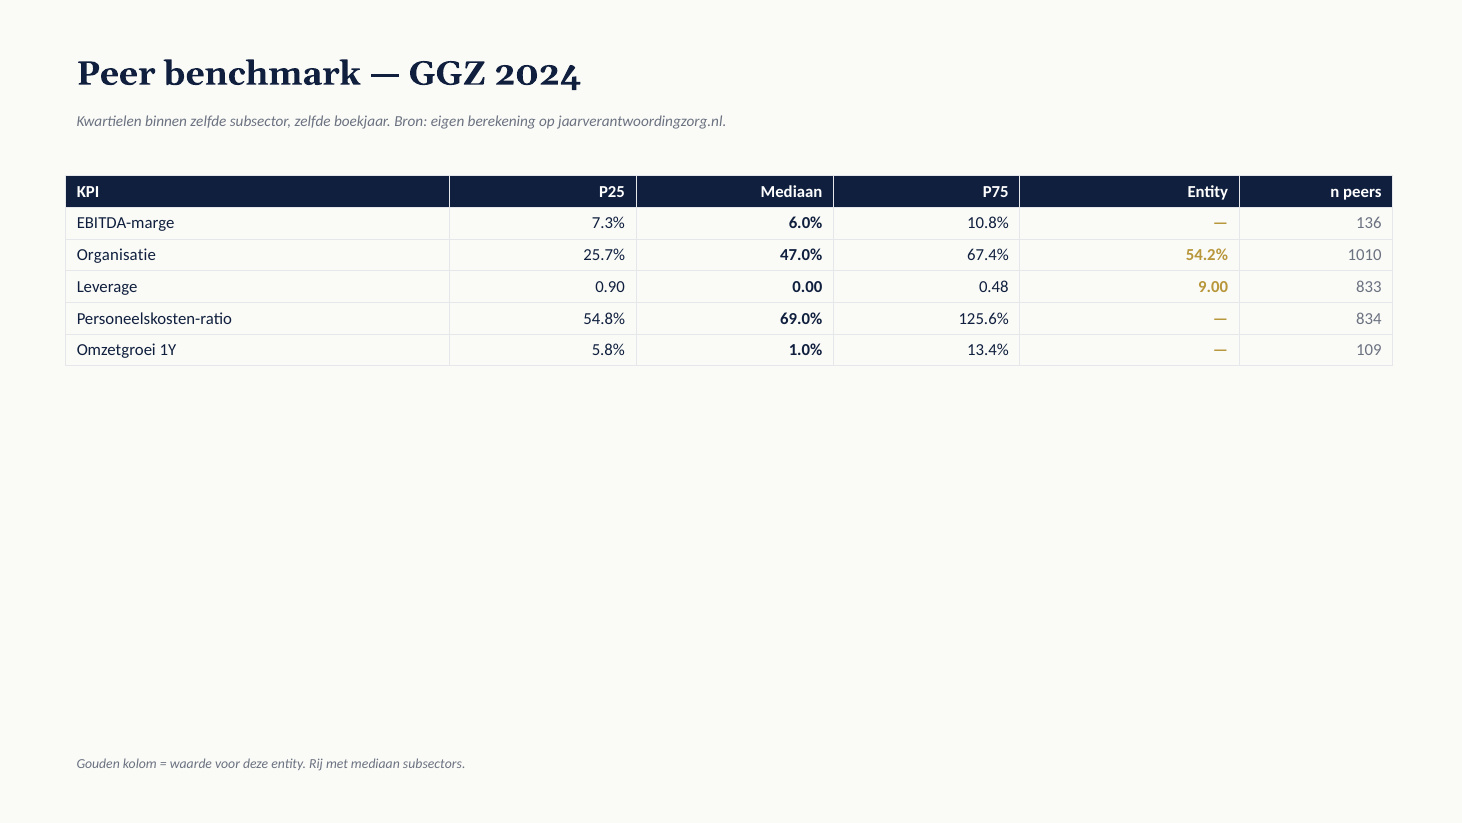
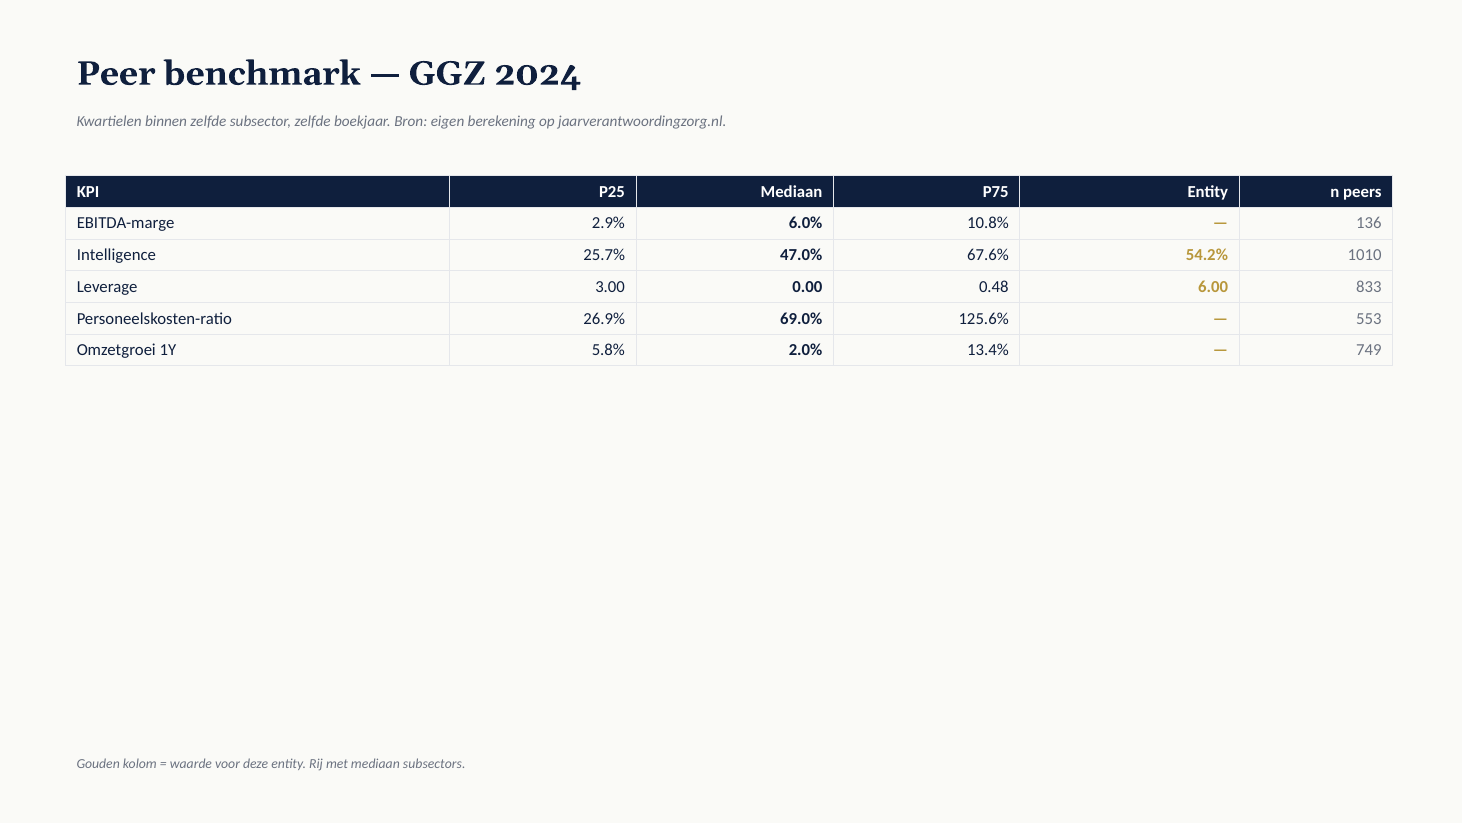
7.3%: 7.3% -> 2.9% (608, 223)
Organisatie: Organisatie -> Intelligence (116, 255)
67.4%: 67.4% -> 67.6% (988, 255)
0.90: 0.90 -> 3.00 (610, 287)
9.00: 9.00 -> 6.00 (1213, 287)
54.8%: 54.8% -> 26.9% (604, 318)
834: 834 -> 553 (1369, 318)
1.0%: 1.0% -> 2.0% (806, 350)
109: 109 -> 749 (1369, 350)
